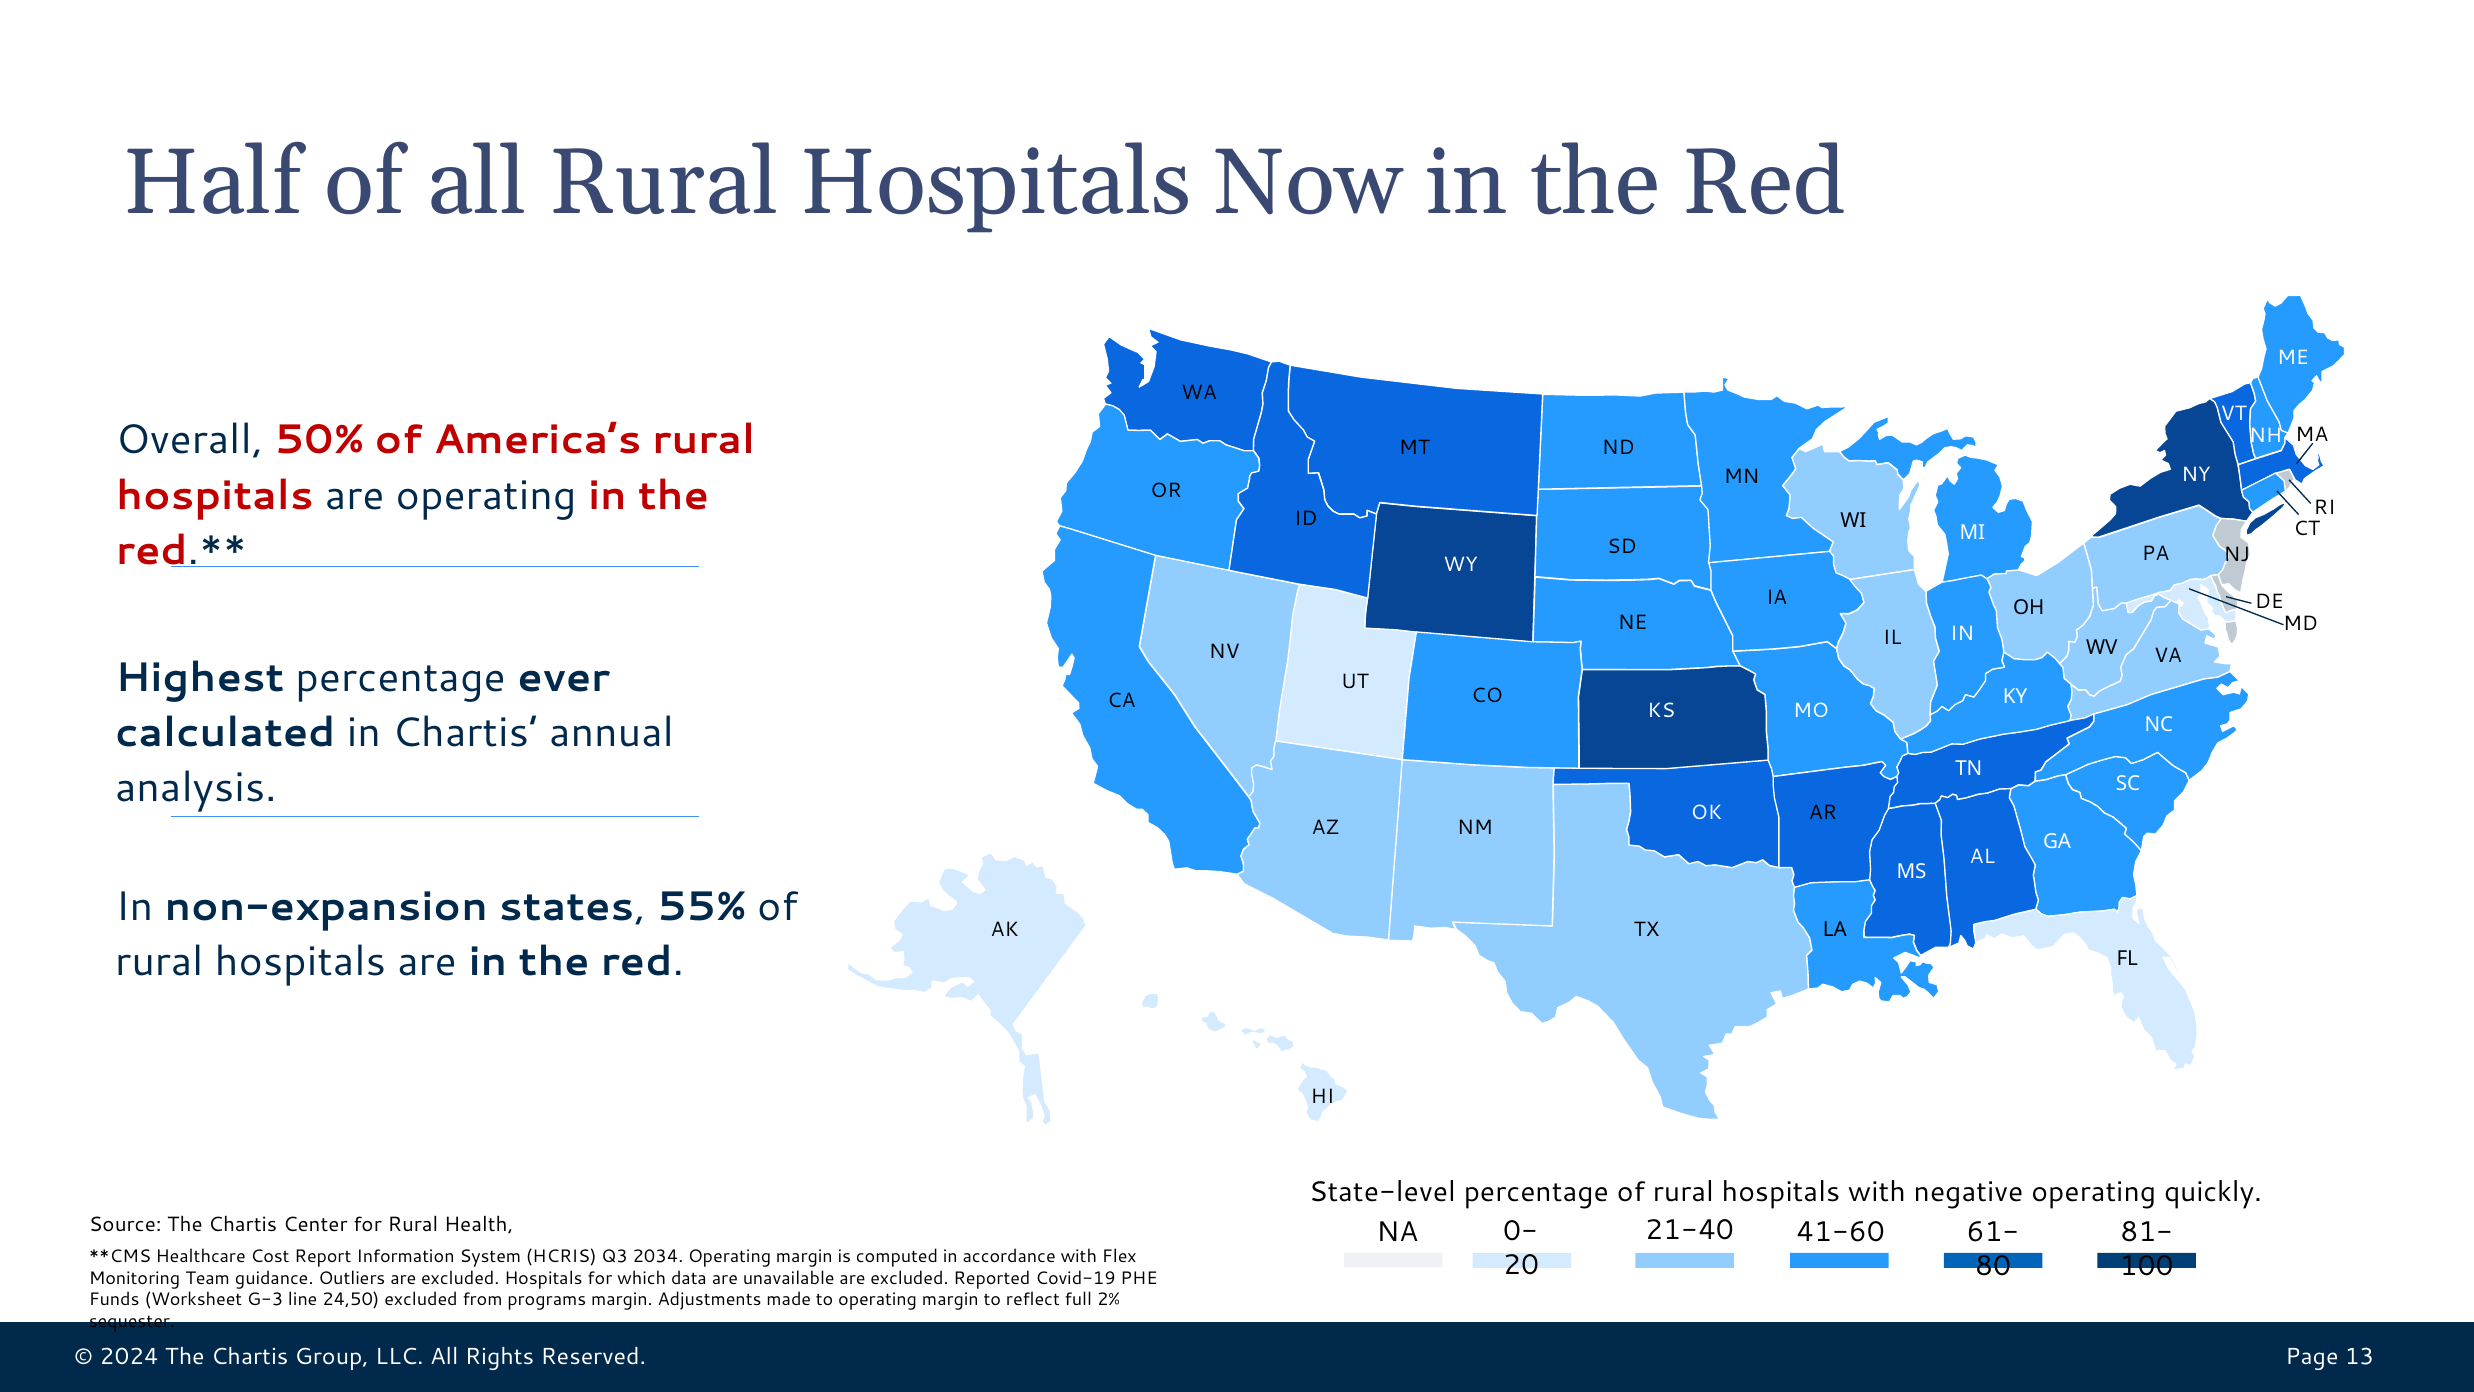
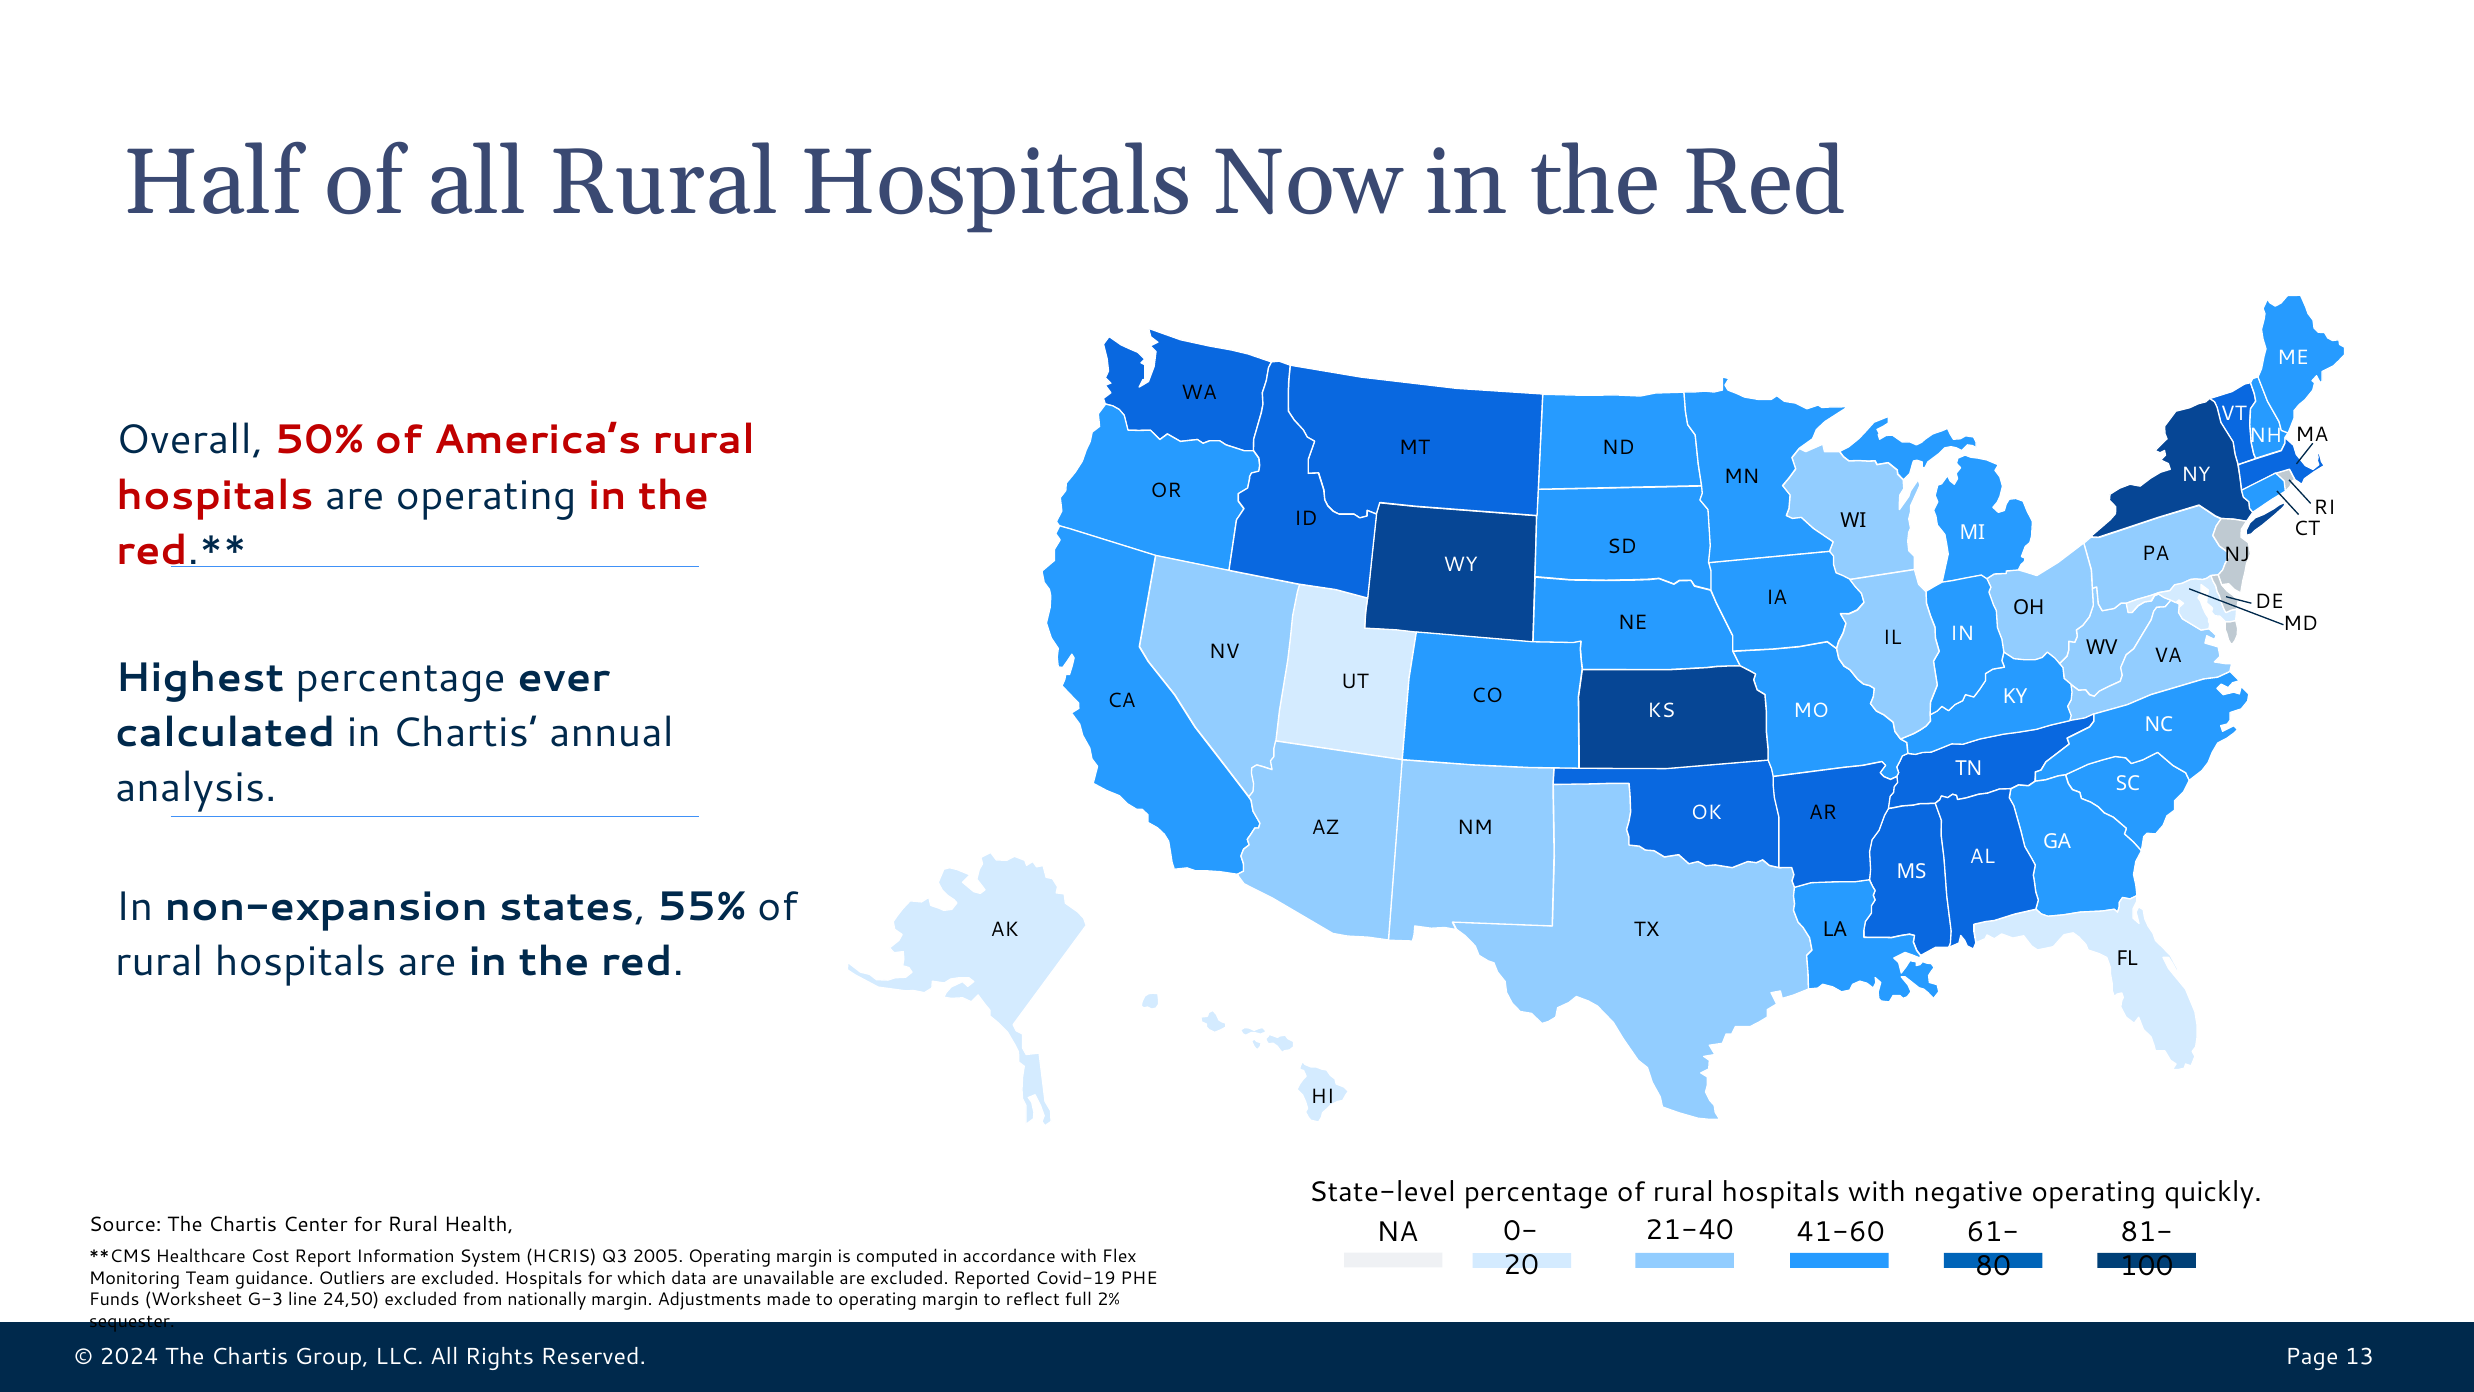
2034: 2034 -> 2005 (658, 1256)
programs: programs -> nationally (547, 1299)
